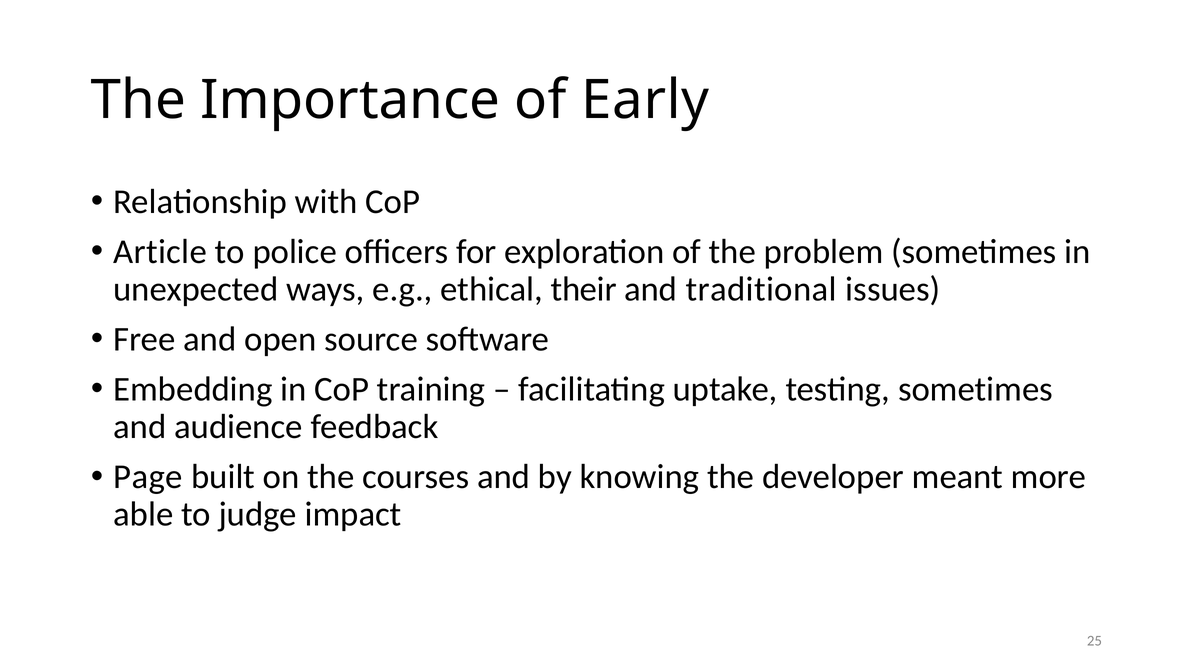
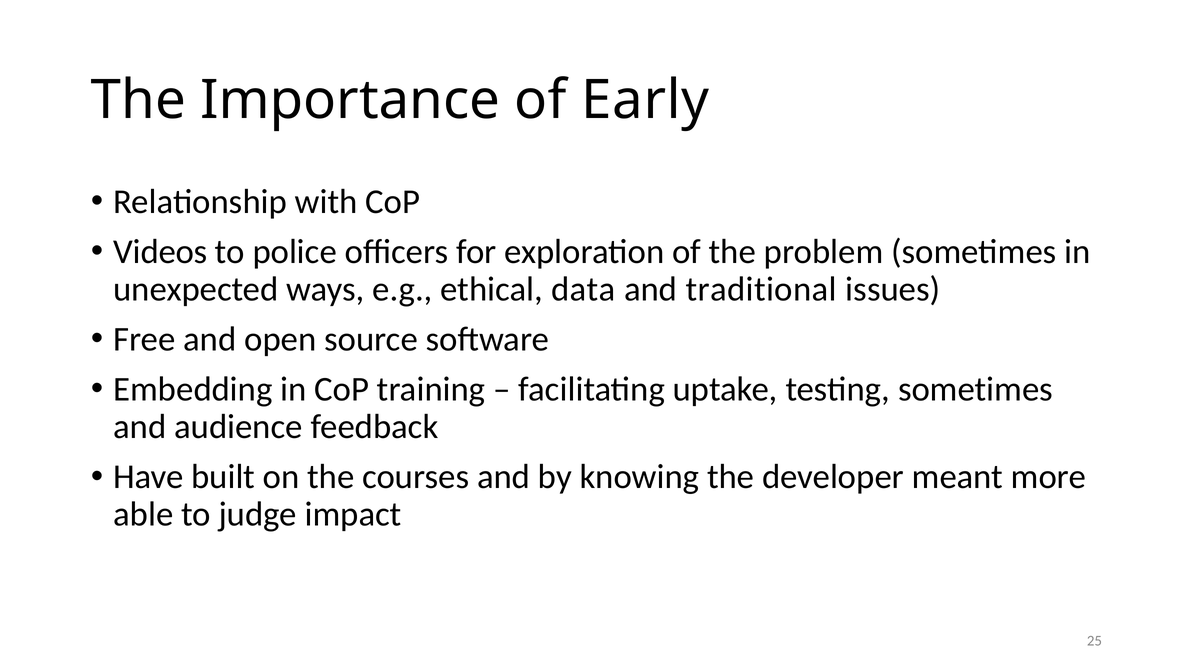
Article: Article -> Videos (160, 252)
their: their -> data (583, 289)
Page: Page -> Have (148, 477)
